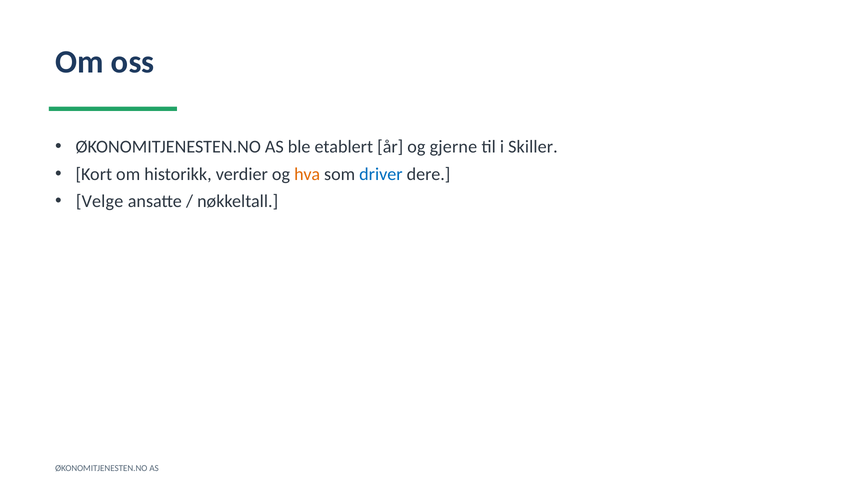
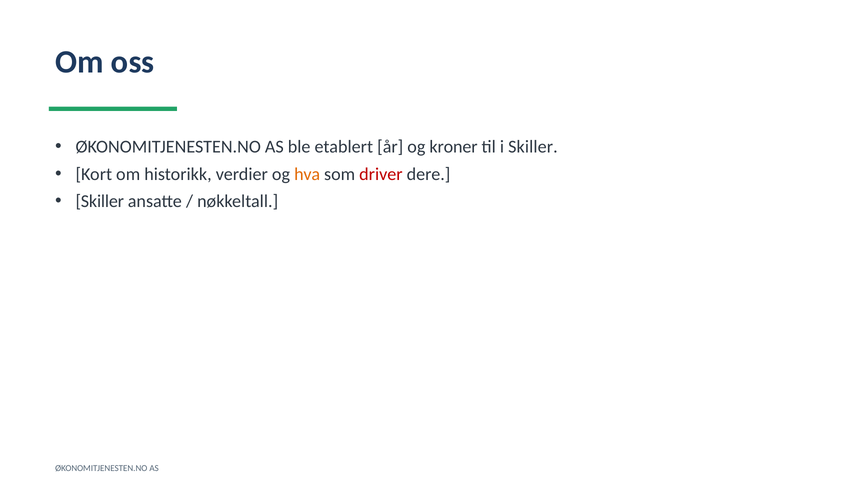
gjerne: gjerne -> kroner (454, 147)
driver colour: blue -> red (381, 174)
Velge: Velge -> Skiller (100, 201)
